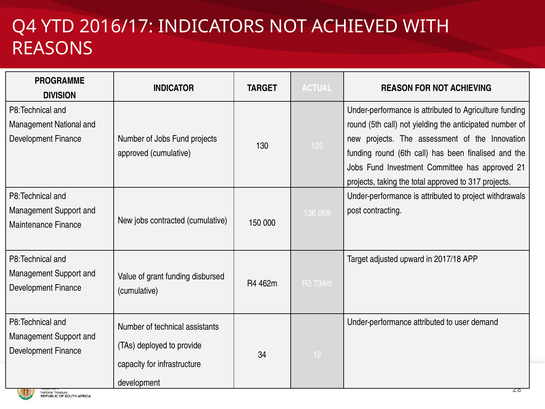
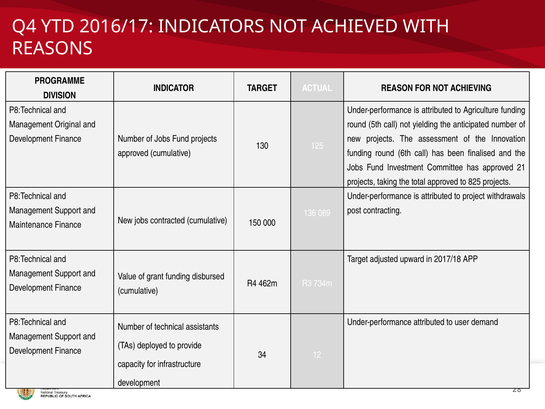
National: National -> Original (68, 124)
317: 317 -> 825 (475, 182)
